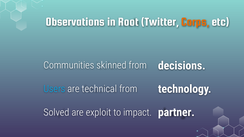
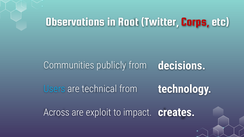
Corps colour: orange -> red (195, 22)
skinned: skinned -> publicly (111, 65)
partner: partner -> creates (176, 112)
Solved: Solved -> Across (57, 113)
